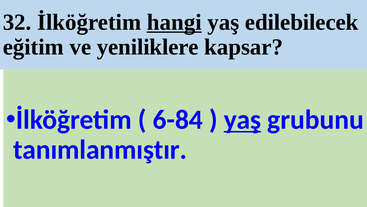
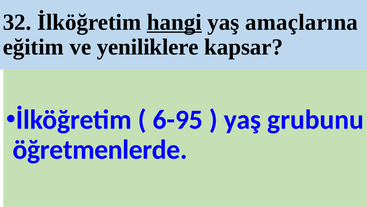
edilebilecek: edilebilecek -> amaçlarına (302, 22)
6-84: 6-84 -> 6-95 (178, 120)
yaş underline: present -> none (242, 120)
tanımlanmıştır: tanımlanmıştır -> öğretmenlerde (100, 149)
